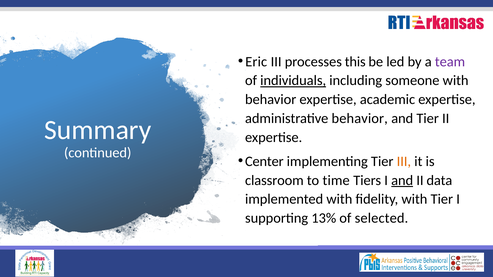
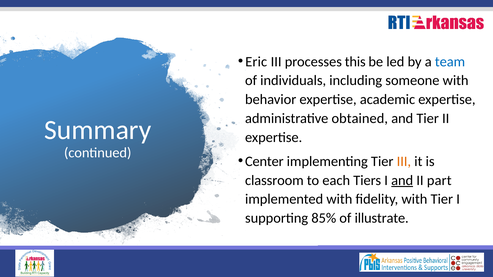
team colour: purple -> blue (450, 62)
individuals underline: present -> none (293, 81)
administrative behavior: behavior -> obtained (360, 119)
time: time -> each (336, 180)
data: data -> part (439, 180)
13%: 13% -> 85% (324, 218)
selected: selected -> illustrate (382, 218)
